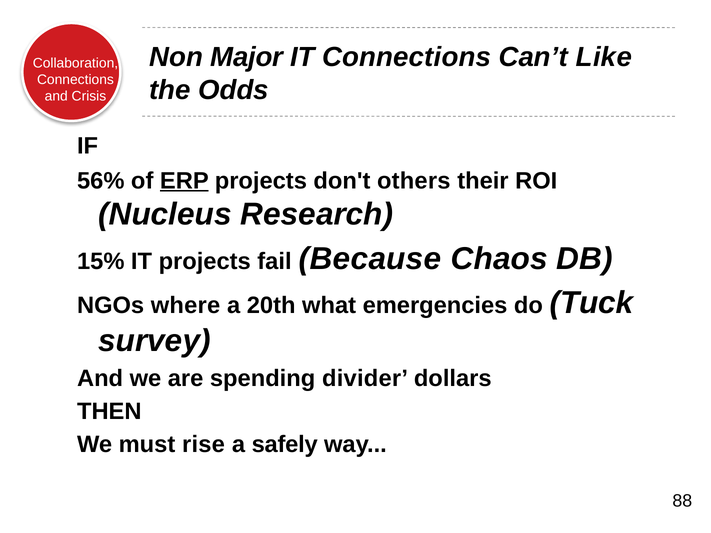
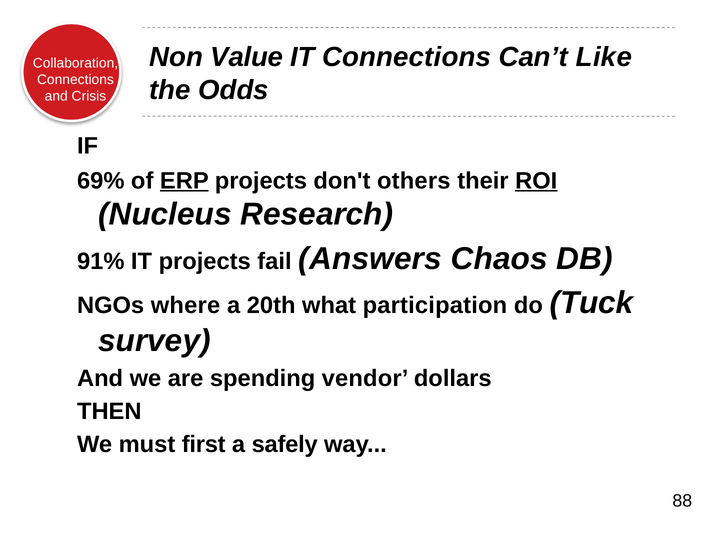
Major: Major -> Value (247, 57)
56%: 56% -> 69% (101, 181)
ROI underline: none -> present (536, 181)
15%: 15% -> 91% (101, 261)
Because: Because -> Answers (370, 259)
emergencies: emergencies -> participation (435, 306)
divider: divider -> vendor (365, 378)
rise: rise -> first (204, 445)
